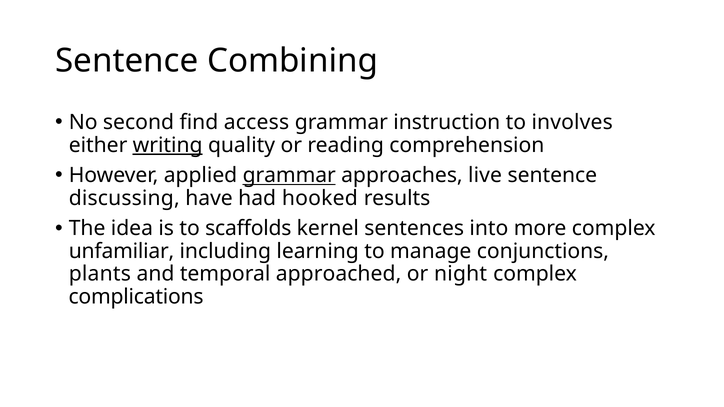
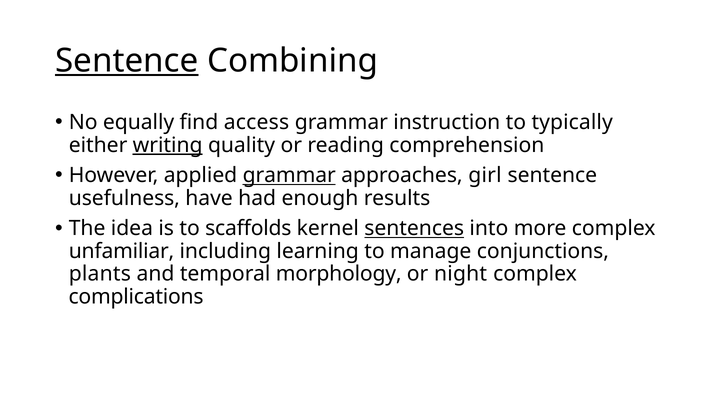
Sentence underline: none -> present (127, 61)
second: second -> equally (139, 122)
involves: involves -> typically (572, 122)
live: live -> girl (485, 175)
discussing: discussing -> usefulness (124, 198)
hooked: hooked -> enough (320, 198)
sentences underline: none -> present (414, 229)
approached: approached -> morphology (339, 274)
